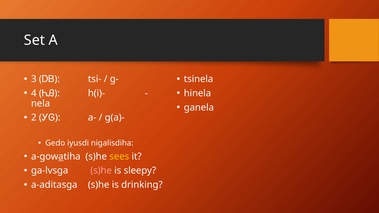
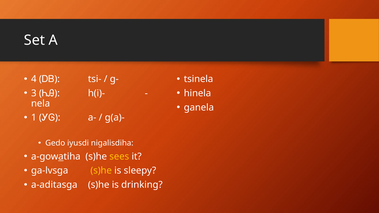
3: 3 -> 4 (34, 79)
4: 4 -> 3 (34, 93)
2: 2 -> 1 (34, 118)
s)he colour: pink -> yellow (101, 171)
